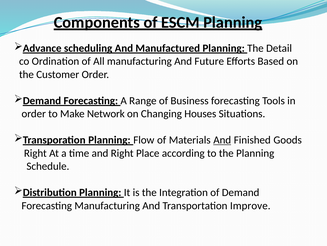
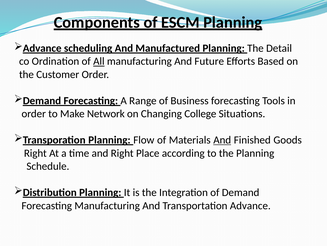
All underline: none -> present (99, 61)
Houses: Houses -> College (200, 113)
Transportation Improve: Improve -> Advance (250, 205)
